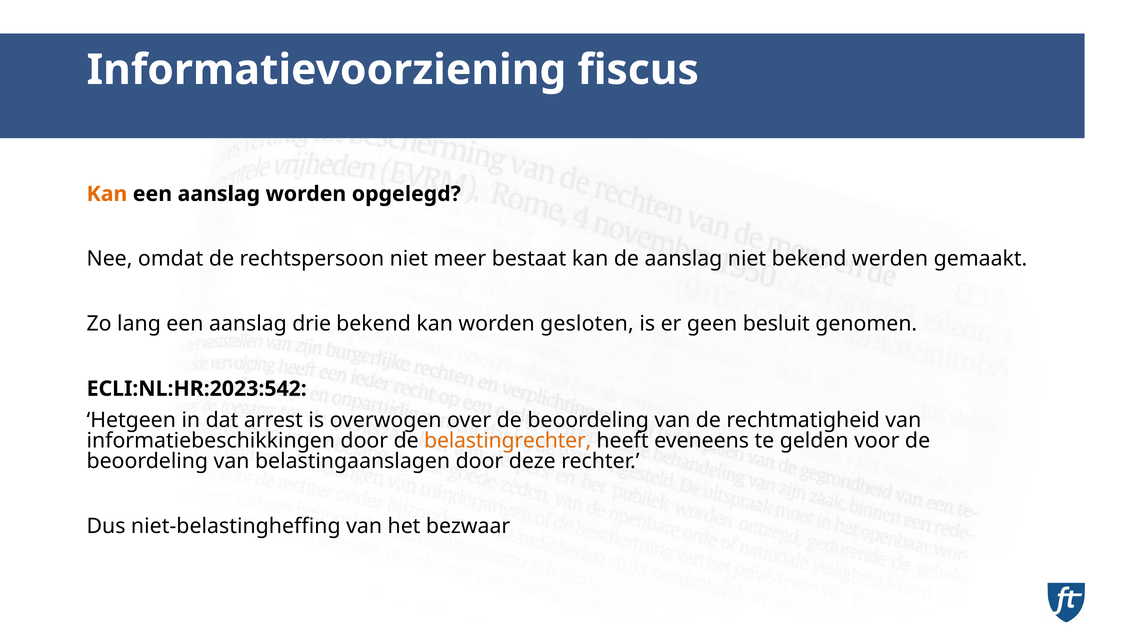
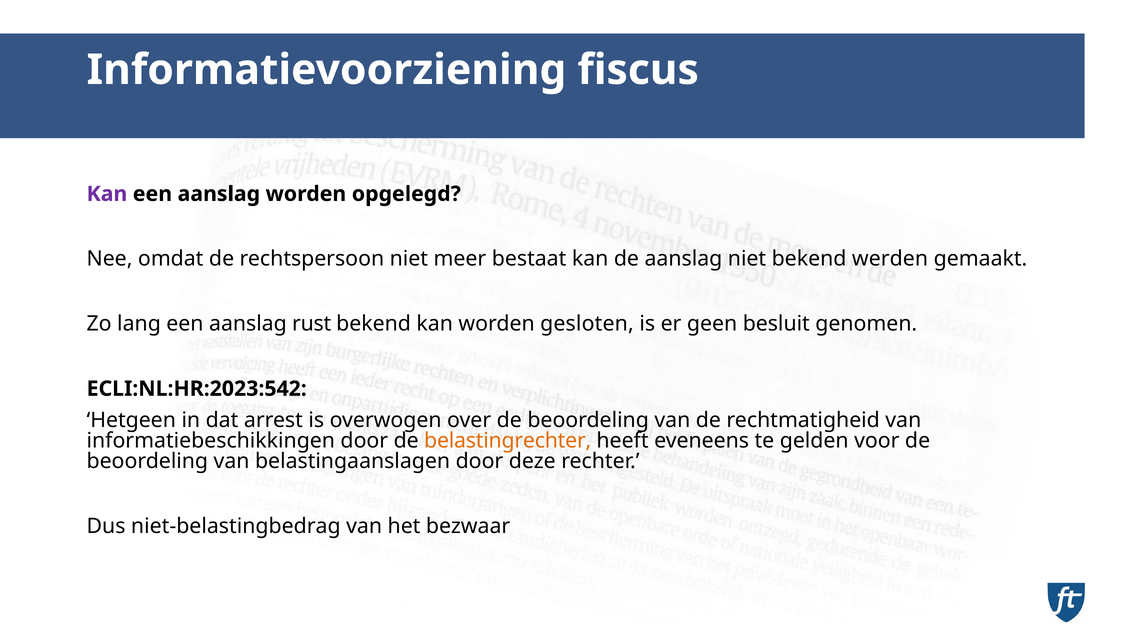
Kan colour: orange -> purple (107, 194)
drie: drie -> rust (312, 324)
niet-belastingheffing: niet-belastingheffing -> niet-belastingbedrag (236, 526)
